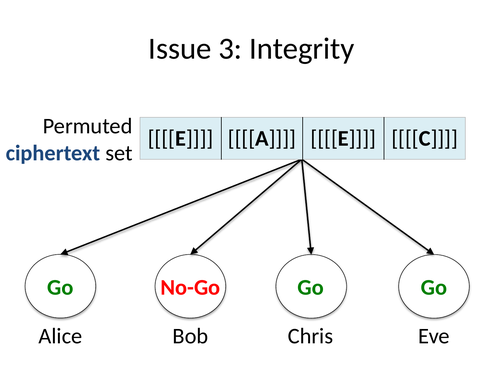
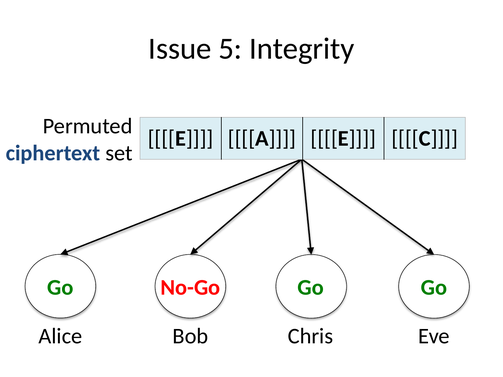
3: 3 -> 5 (230, 49)
